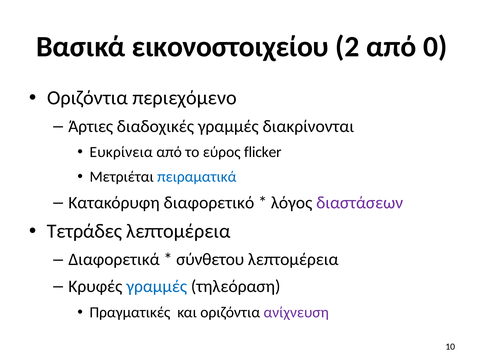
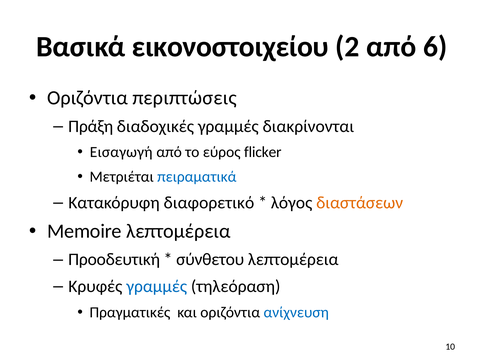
0: 0 -> 6 (435, 47)
περιεχόμενο: περιεχόμενο -> περιπτώσεις (184, 98)
Άρτιες: Άρτιες -> Πράξη (91, 126)
Ευκρίνεια: Ευκρίνεια -> Εισαγωγή (121, 152)
διαστάσεων colour: purple -> orange (360, 203)
Τετράδες: Τετράδες -> Memoire (84, 231)
Διαφορετικά: Διαφορετικά -> Προοδευτική (114, 259)
ανίχνευση colour: purple -> blue (296, 312)
